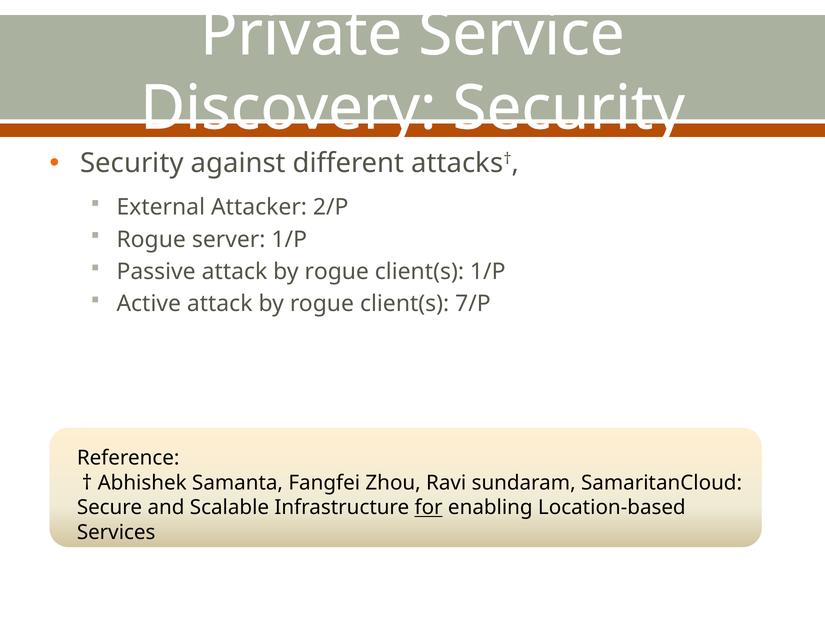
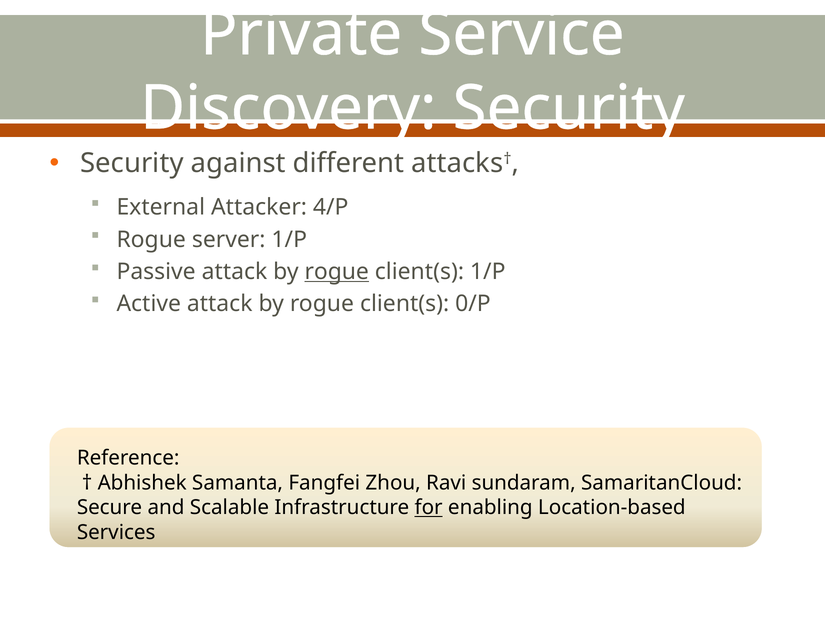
2/P: 2/P -> 4/P (331, 207)
rogue underline: none -> present (337, 271)
7/P: 7/P -> 0/P (473, 304)
